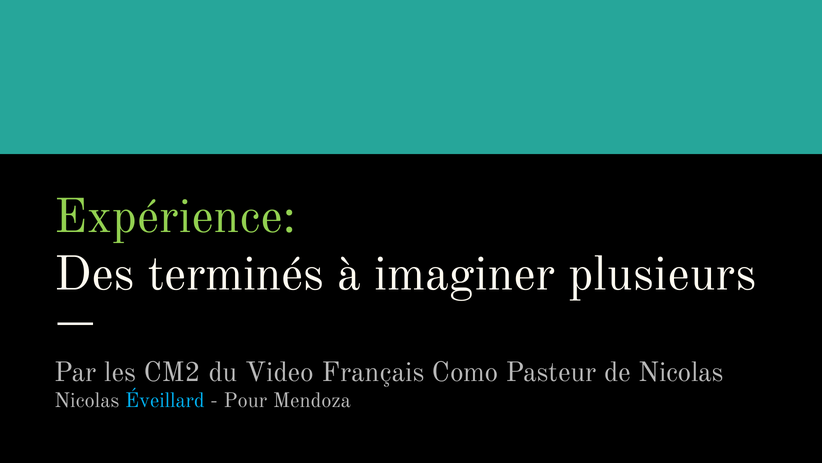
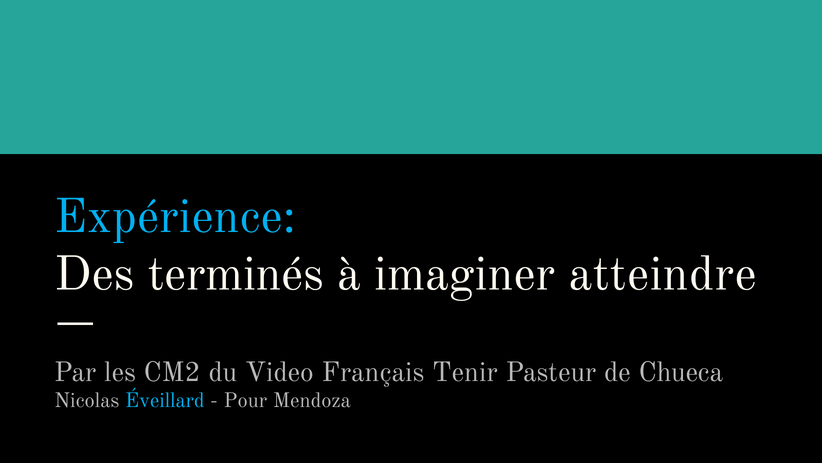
Expérience colour: light green -> light blue (175, 216)
plusieurs: plusieurs -> atteindre (663, 273)
Como: Como -> Tenir (465, 372)
de Nicolas: Nicolas -> Chueca (681, 372)
